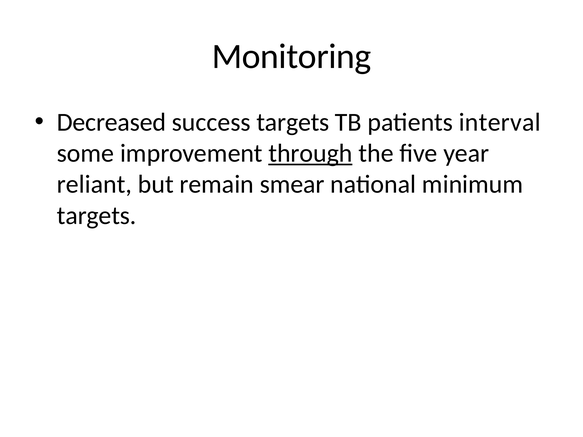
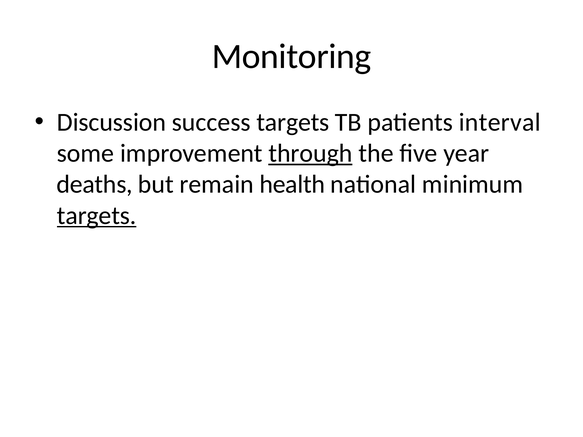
Decreased: Decreased -> Discussion (111, 122)
reliant: reliant -> deaths (95, 185)
smear: smear -> health (292, 185)
targets underline: none -> present (97, 216)
